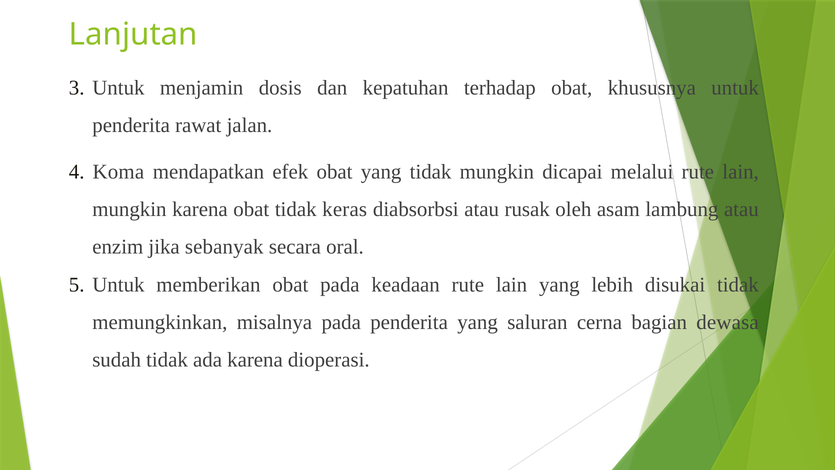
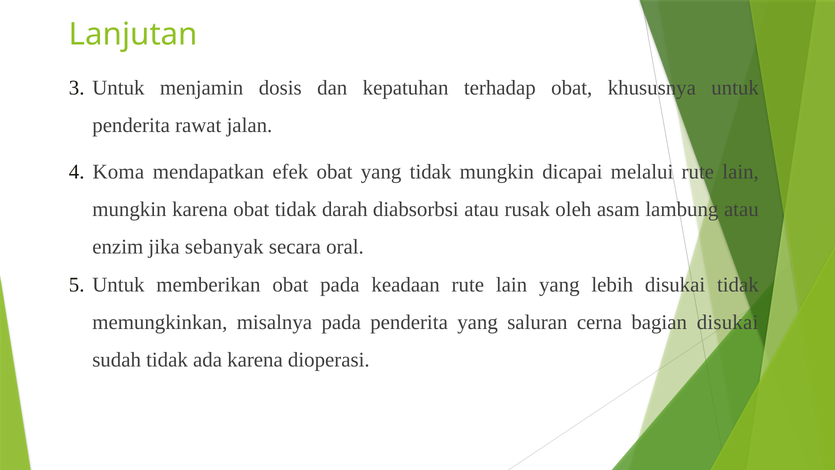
keras: keras -> darah (345, 209)
bagian dewasa: dewasa -> disukai (728, 322)
